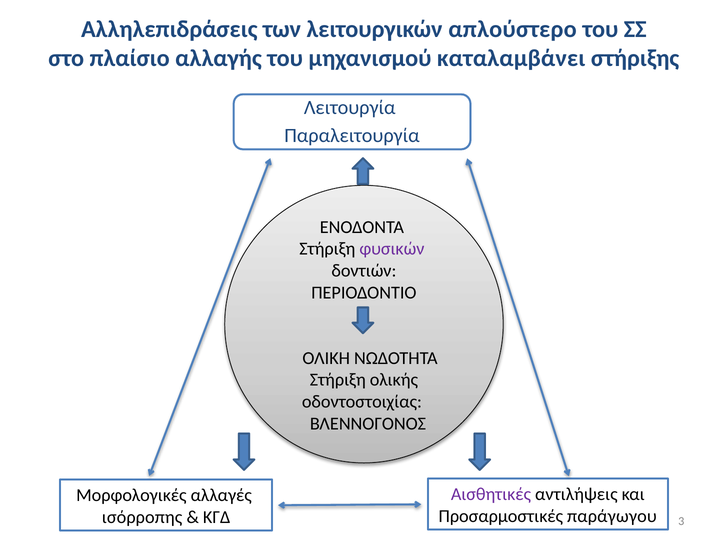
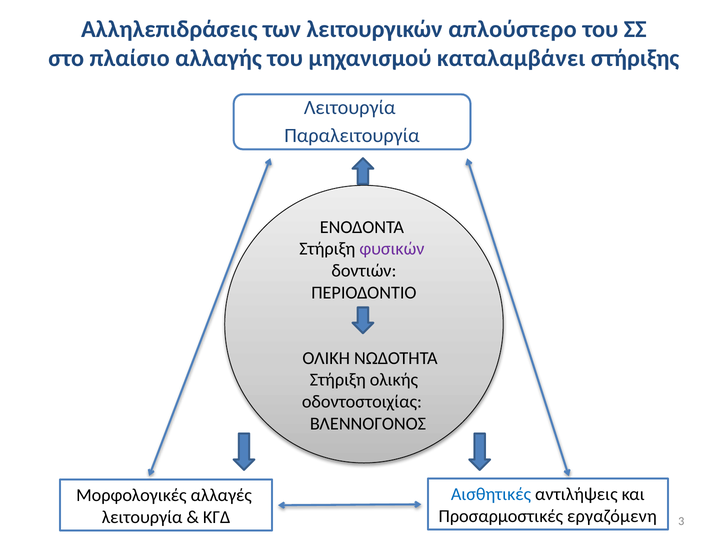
Αισθητικές colour: purple -> blue (491, 494)
παράγωγου: παράγωγου -> εργαζόμενη (612, 516)
ισόρροπης: ισόρροπης -> λειτουργία (142, 517)
